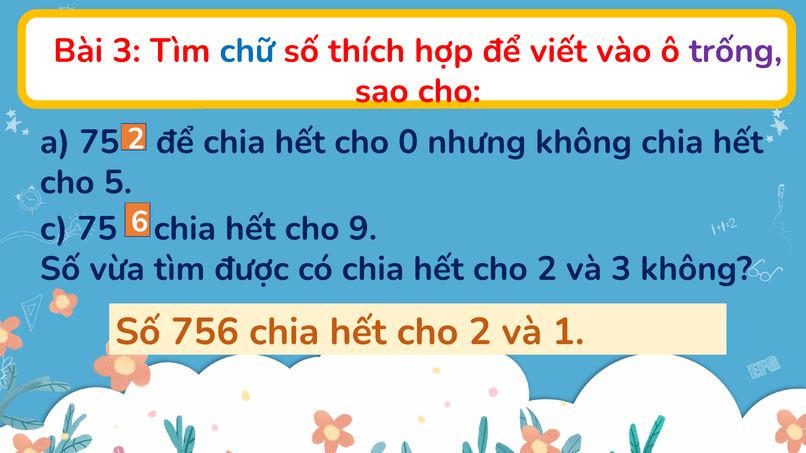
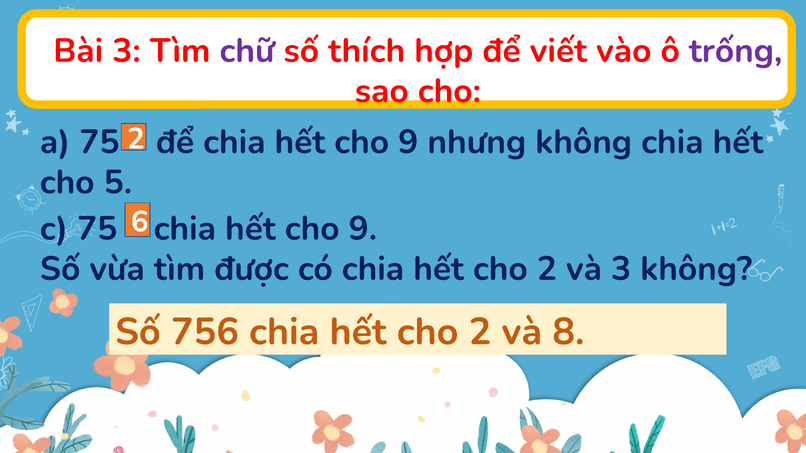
chữ colour: blue -> purple (247, 51)
0: 0 -> 9 (408, 142)
1: 1 -> 8 (568, 332)
